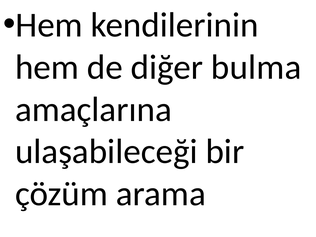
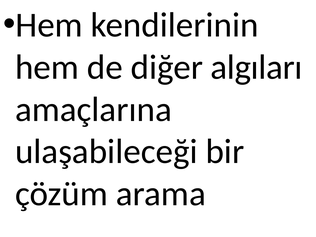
bulma: bulma -> algıları (256, 67)
